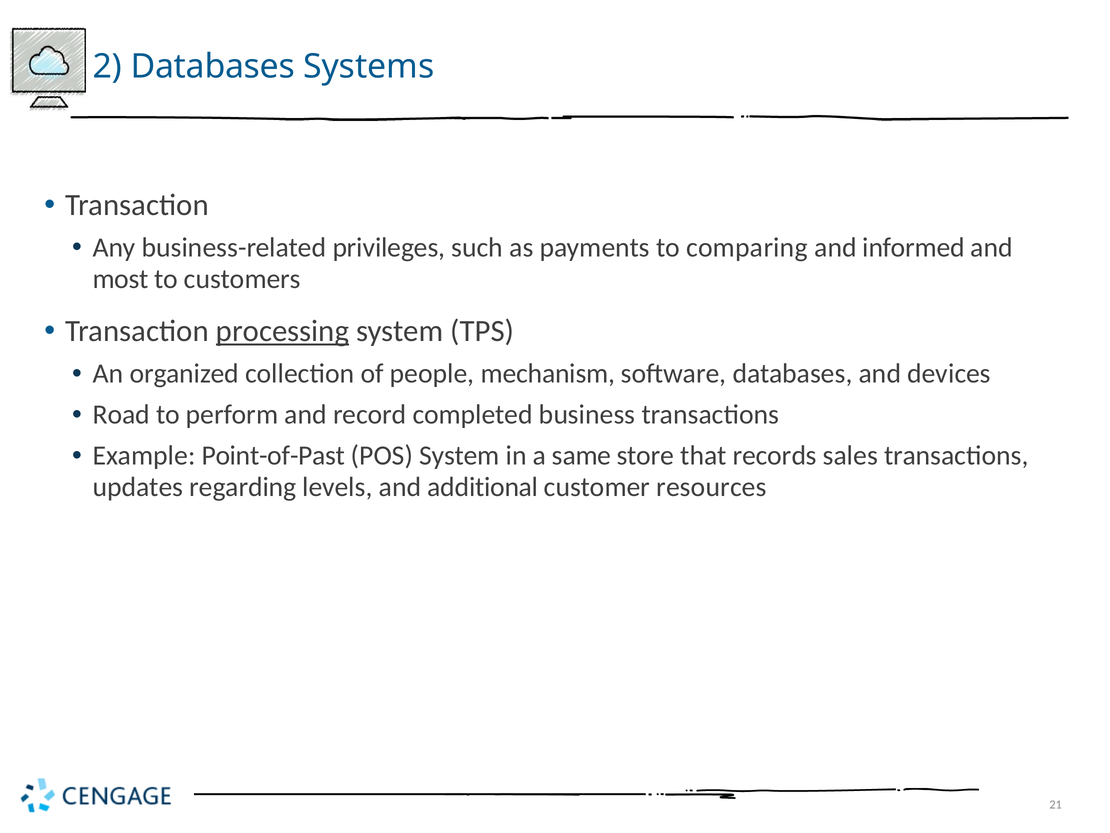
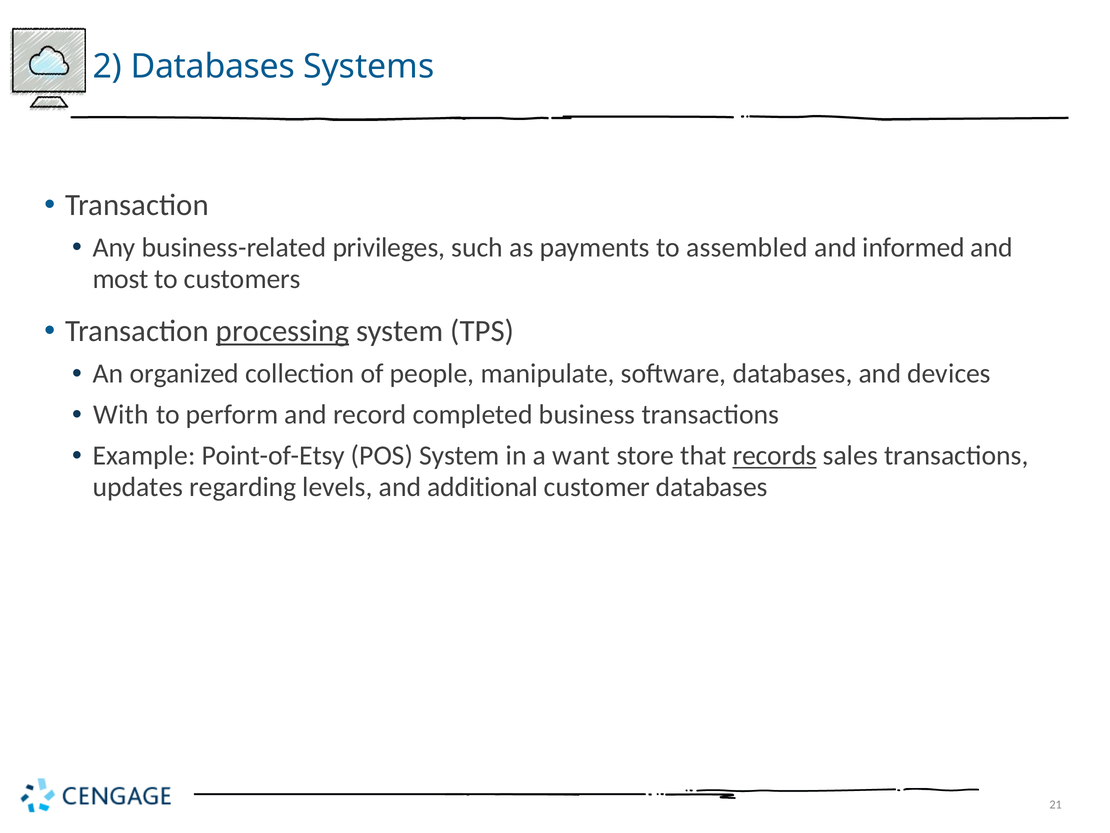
comparing: comparing -> assembled (747, 247)
mechanism: mechanism -> manipulate (548, 374)
Road: Road -> With (121, 414)
Point-of-Past: Point-of-Past -> Point-of-Etsy (273, 455)
same: same -> want (581, 455)
records underline: none -> present (775, 455)
customer resources: resources -> databases (712, 487)
